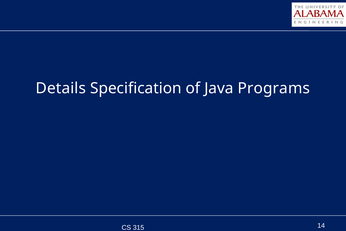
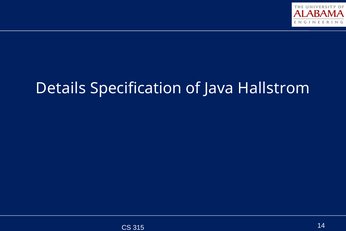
Programs: Programs -> Hallstrom (274, 88)
